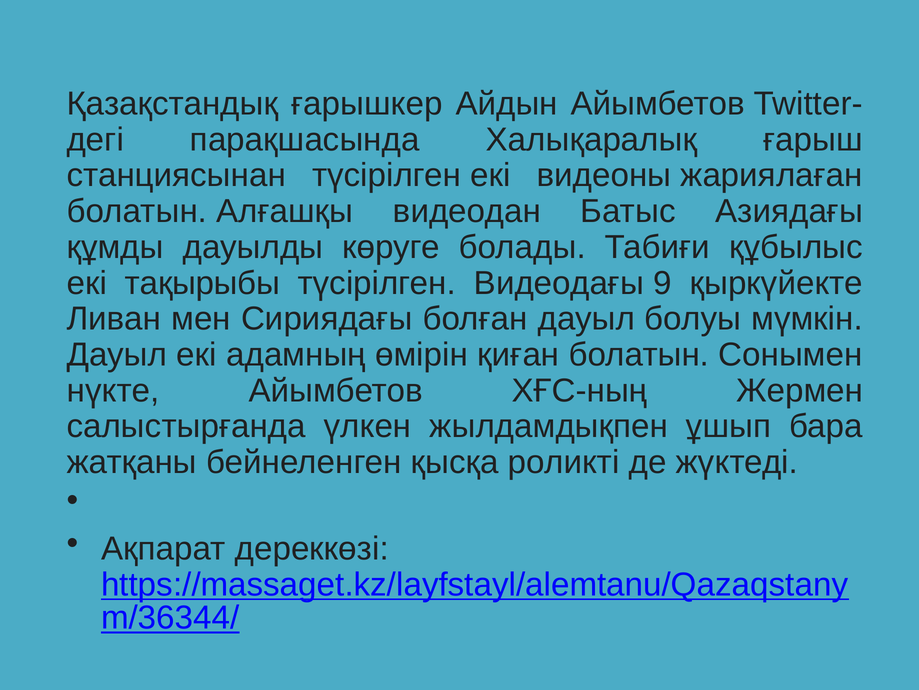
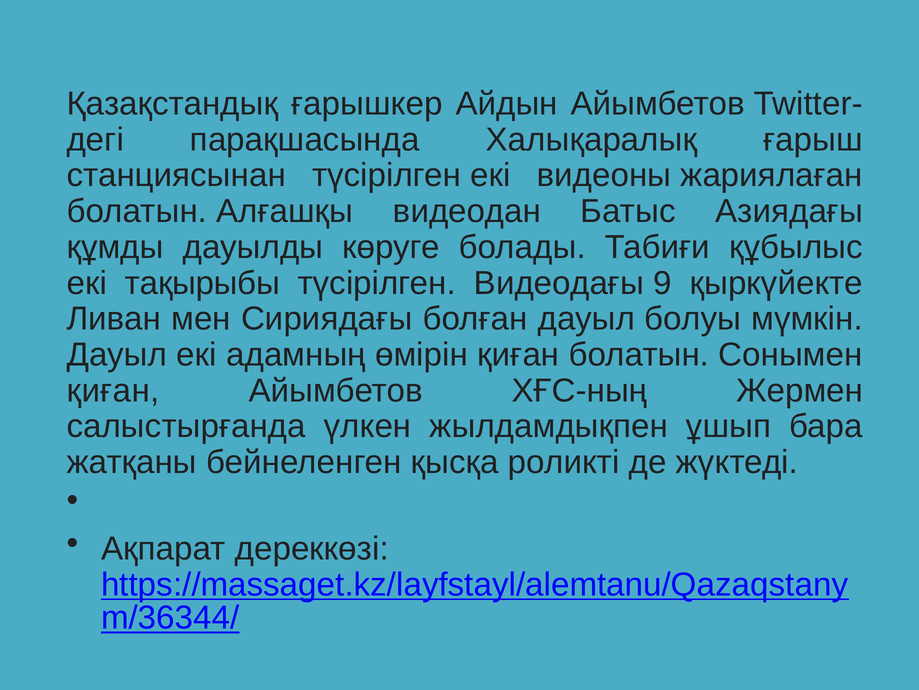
нүкте: нүкте -> қиған (113, 390)
